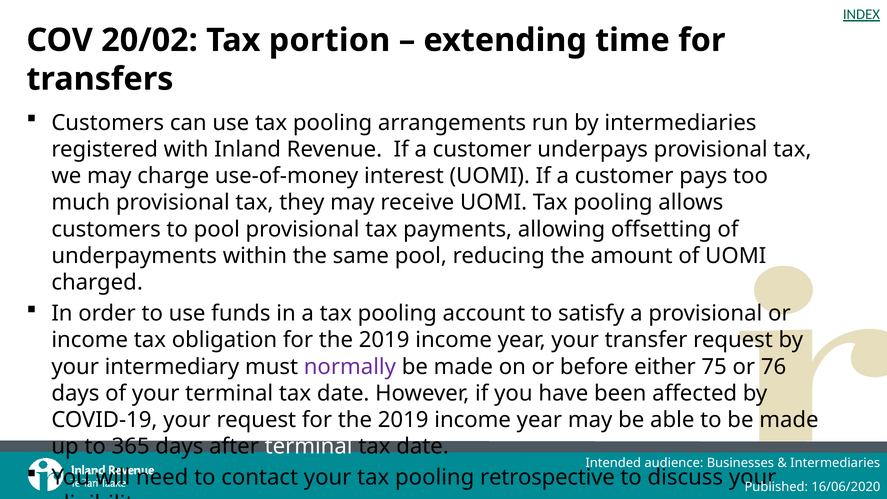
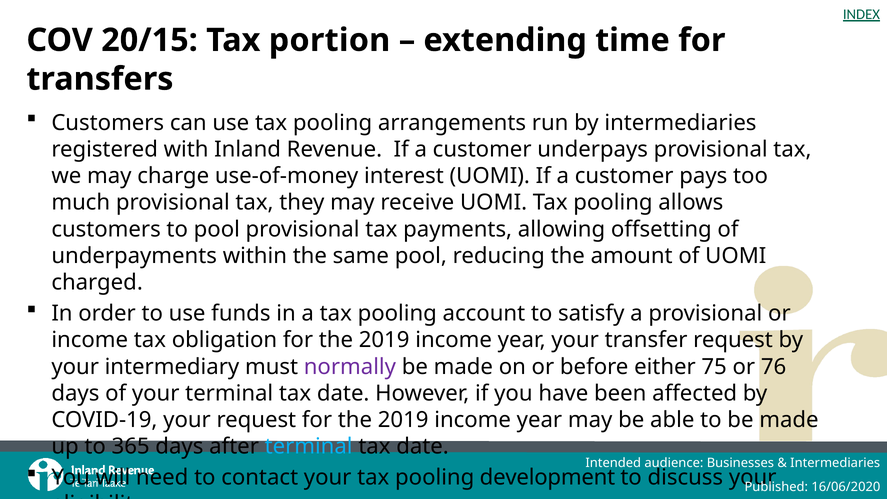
20/02: 20/02 -> 20/15 (150, 40)
terminal colour: white -> light blue (309, 446)
retrospective: retrospective -> development (547, 477)
